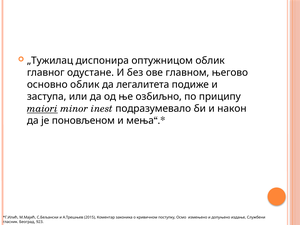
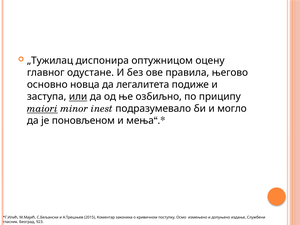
оптужницом облик: облик -> оцену (210, 61)
главном: главном -> правила (187, 73)
основно облик: облик -> новца (85, 85)
или underline: none -> present (78, 97)
након: након -> могло (232, 109)
